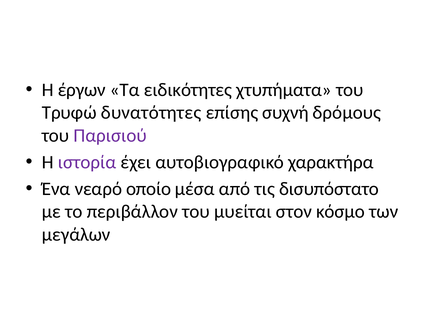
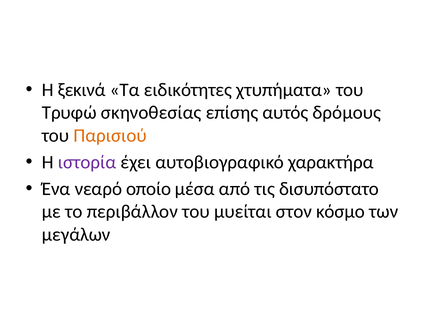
έργων: έργων -> ξεκινά (82, 90)
δυνατότητες: δυνατότητες -> σκηνοθεσίας (151, 113)
συχνή: συχνή -> αυτός (285, 113)
Παρισιού colour: purple -> orange (110, 135)
